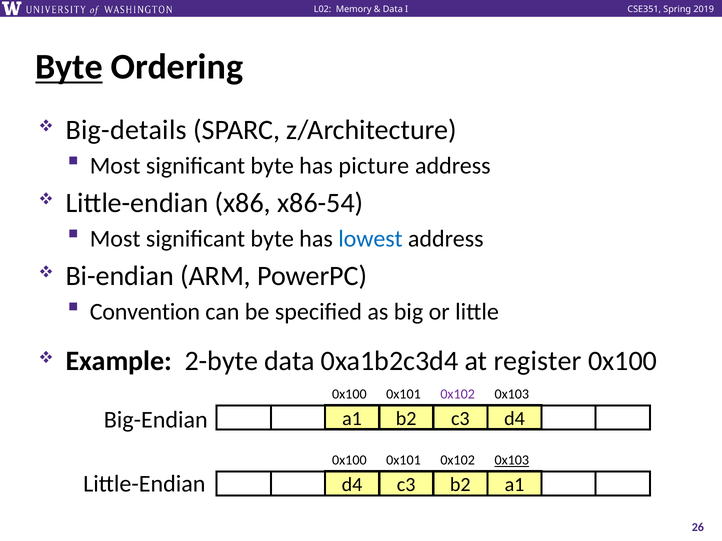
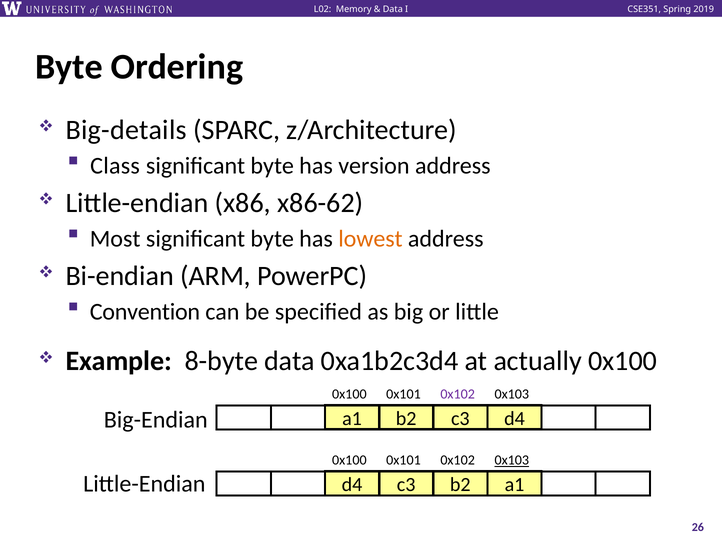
Byte underline: present -> none (69, 67)
Most: Most -> Class (115, 166)
picture: picture -> version (374, 166)
x86-54: x86-54 -> x86-62 (320, 203)
lowest colour: blue -> orange (370, 239)
2-byte: 2-byte -> 8-byte (221, 361)
register: register -> actually (538, 361)
